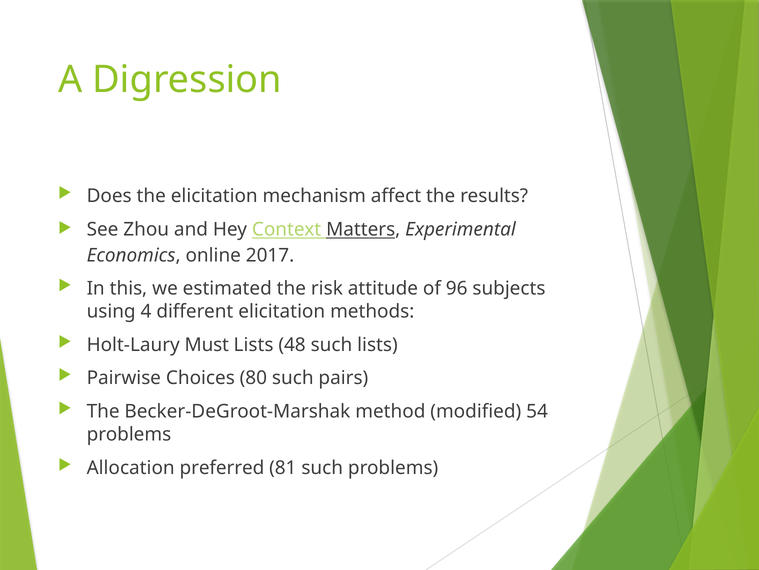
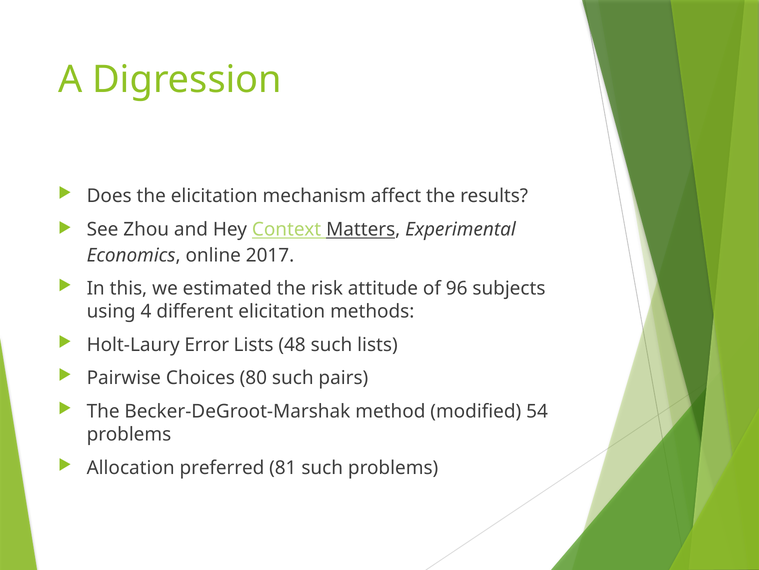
Must: Must -> Error (207, 344)
